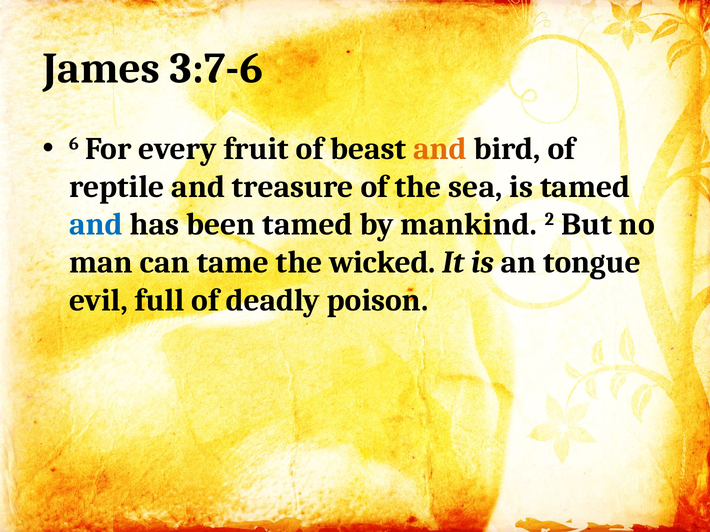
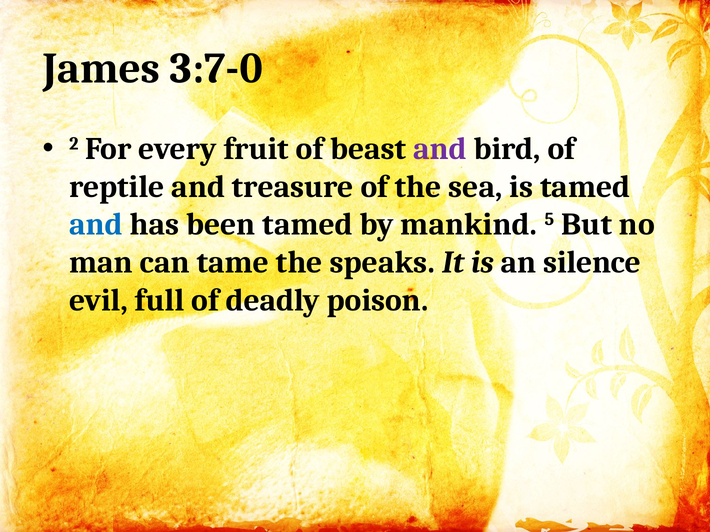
3:7-6: 3:7-6 -> 3:7-0 (216, 69)
6: 6 -> 2 (74, 144)
and colour: orange -> purple (440, 149)
2: 2 -> 5 (549, 220)
wicked: wicked -> speaks (382, 263)
tongue: tongue -> silence (592, 263)
